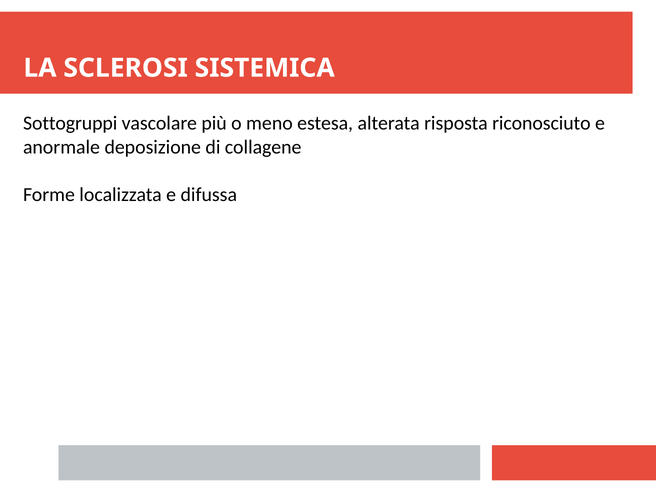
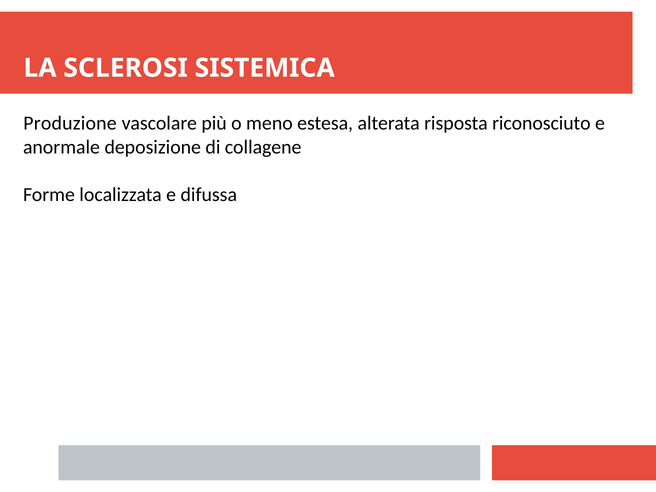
Sottogruppi: Sottogruppi -> Produzione (70, 123)
